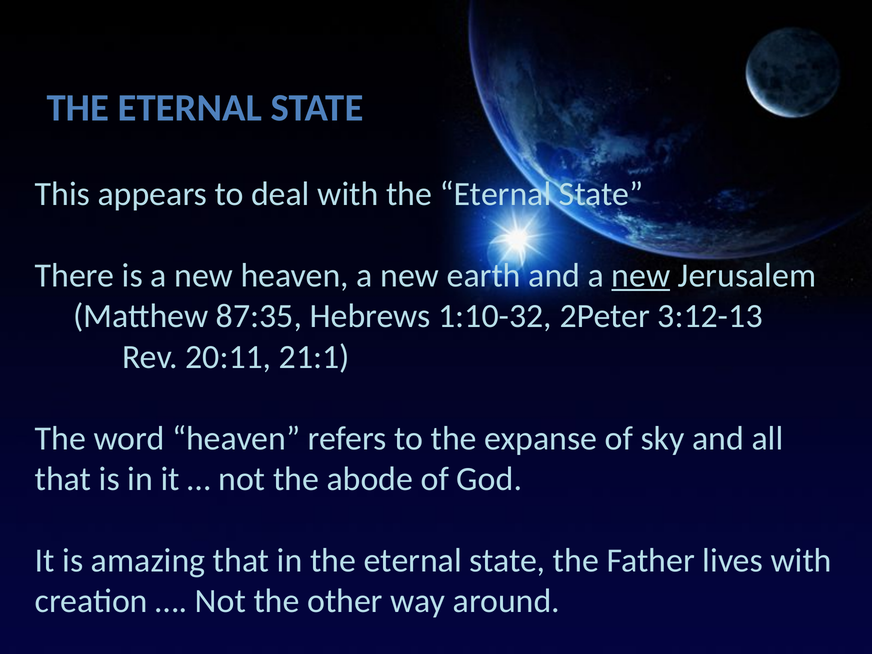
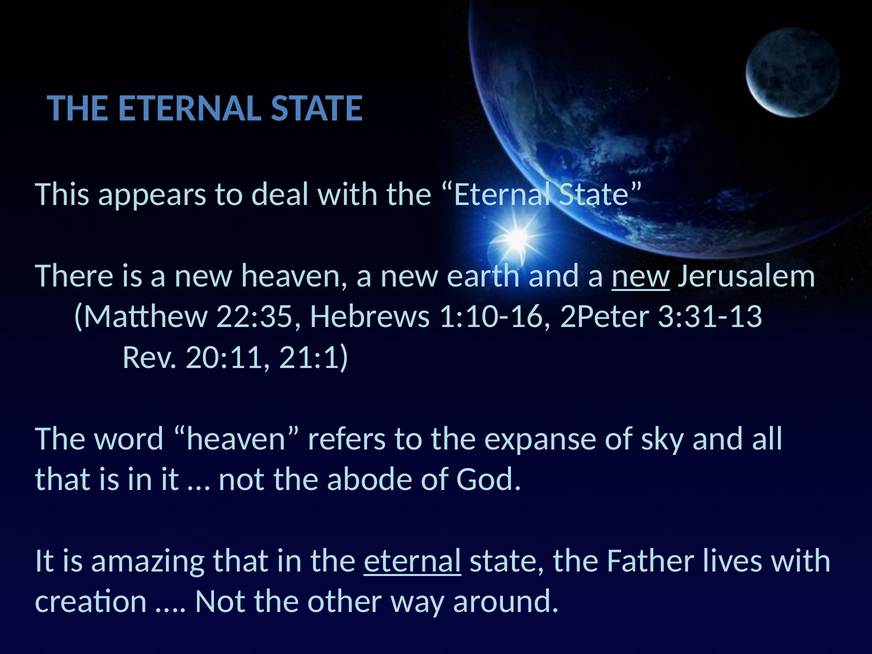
87:35: 87:35 -> 22:35 (259, 316)
1:10-32: 1:10-32 -> 1:10-16 (495, 316)
3:12-13: 3:12-13 -> 3:31-13 (710, 316)
eternal underline: none -> present (413, 561)
